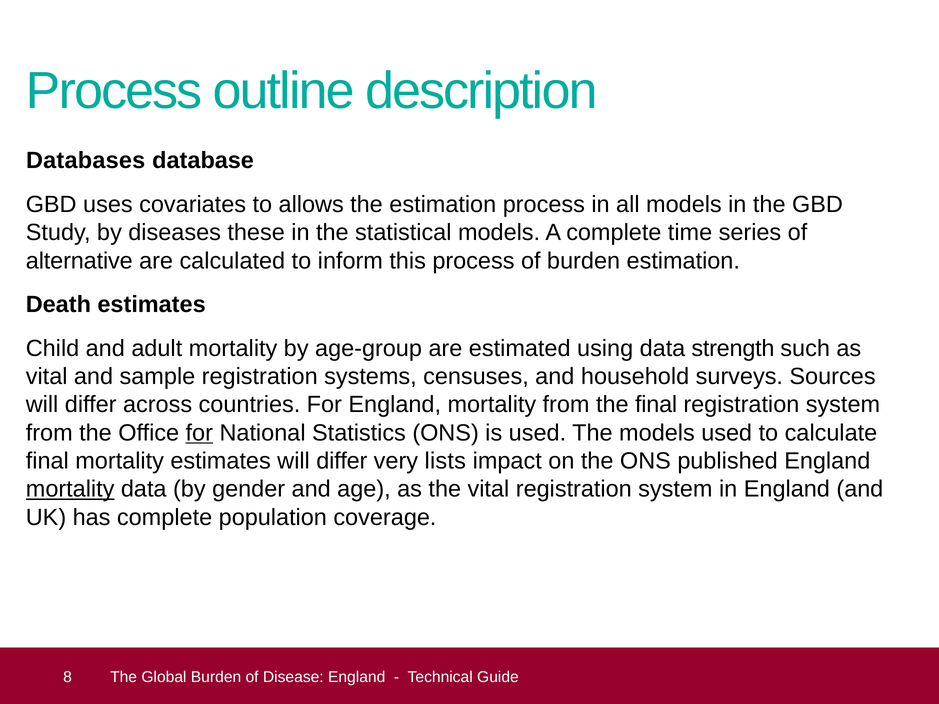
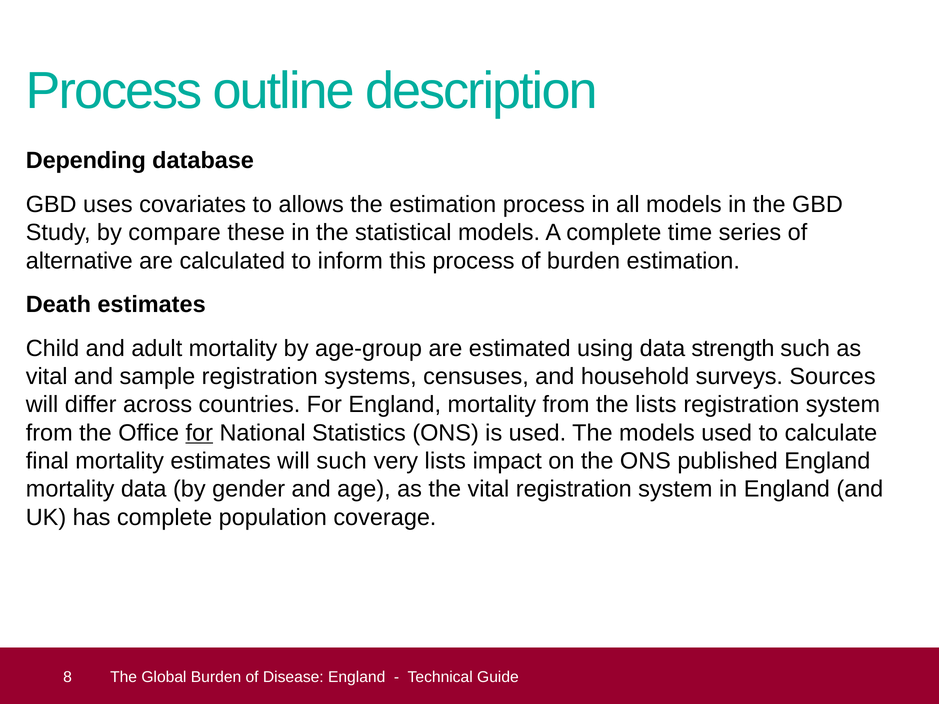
Databases: Databases -> Depending (86, 161)
diseases: diseases -> compare (175, 233)
the final: final -> lists (656, 405)
estimates will differ: differ -> such (342, 461)
mortality underline: present -> none (70, 489)
